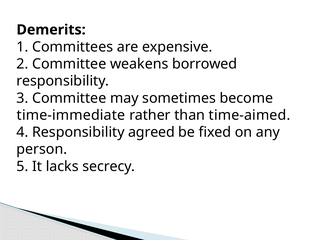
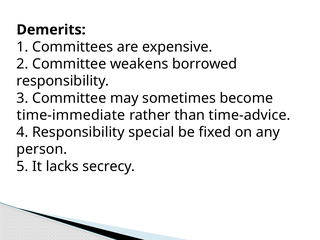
time-aimed: time-aimed -> time-advice (250, 115)
agreed: agreed -> special (151, 132)
